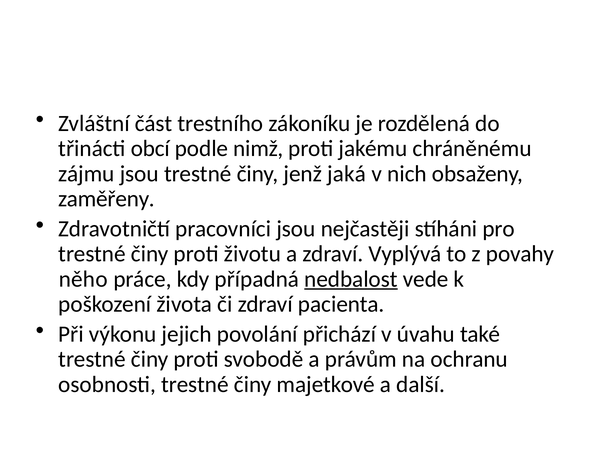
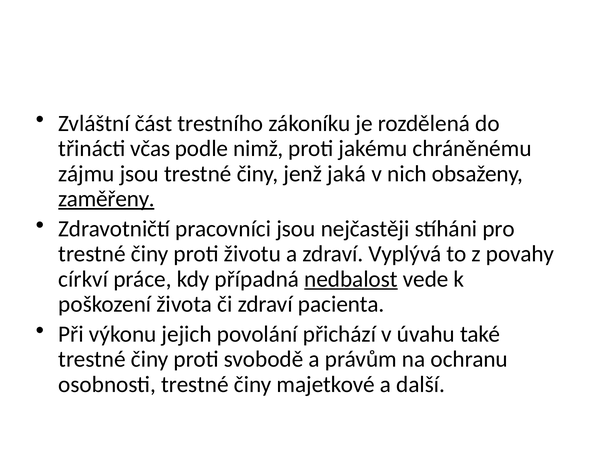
obcí: obcí -> včas (150, 148)
zaměřeny underline: none -> present (106, 199)
něho: něho -> církví (83, 279)
